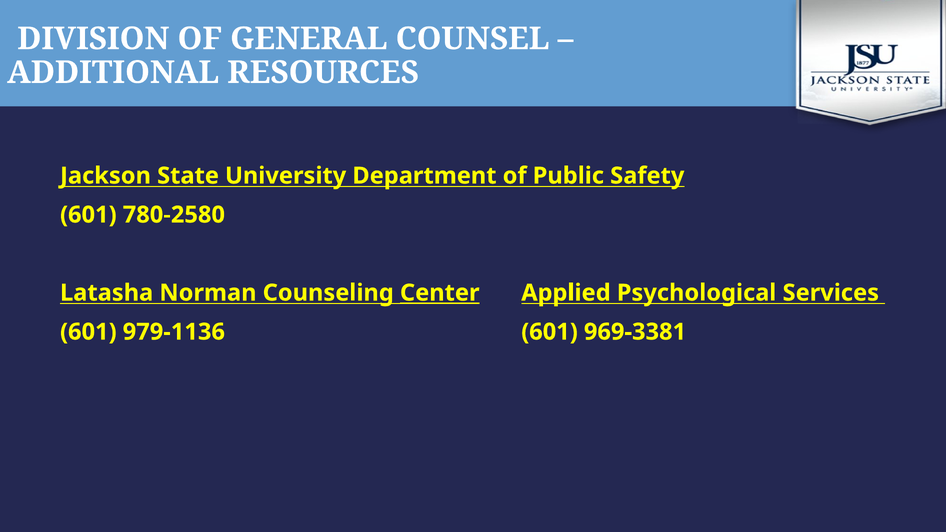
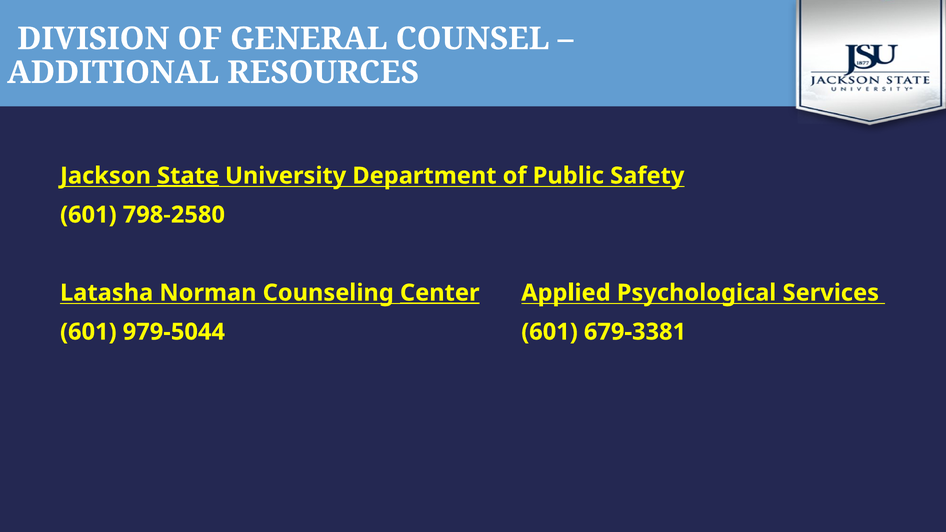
State underline: none -> present (188, 176)
780-2580: 780-2580 -> 798-2580 (174, 215)
979-1136: 979-1136 -> 979-5044 (174, 332)
969-3381: 969-3381 -> 679-3381 (635, 332)
